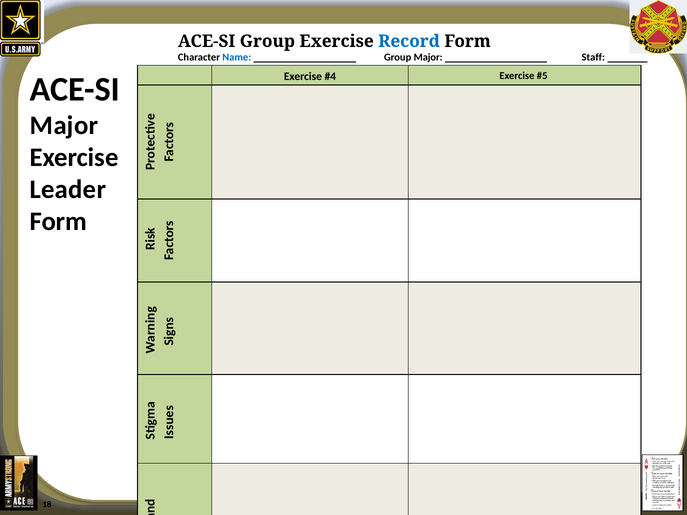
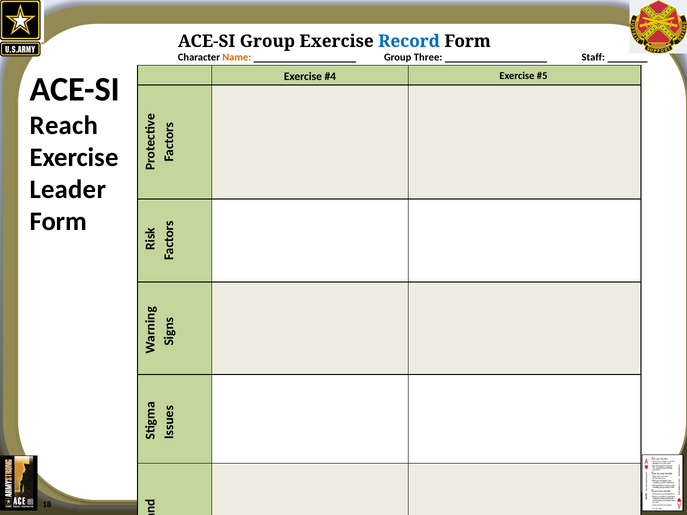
Name colour: blue -> orange (237, 57)
Group Major: Major -> Three (428, 57)
Major: Major -> Reach (64, 125)
